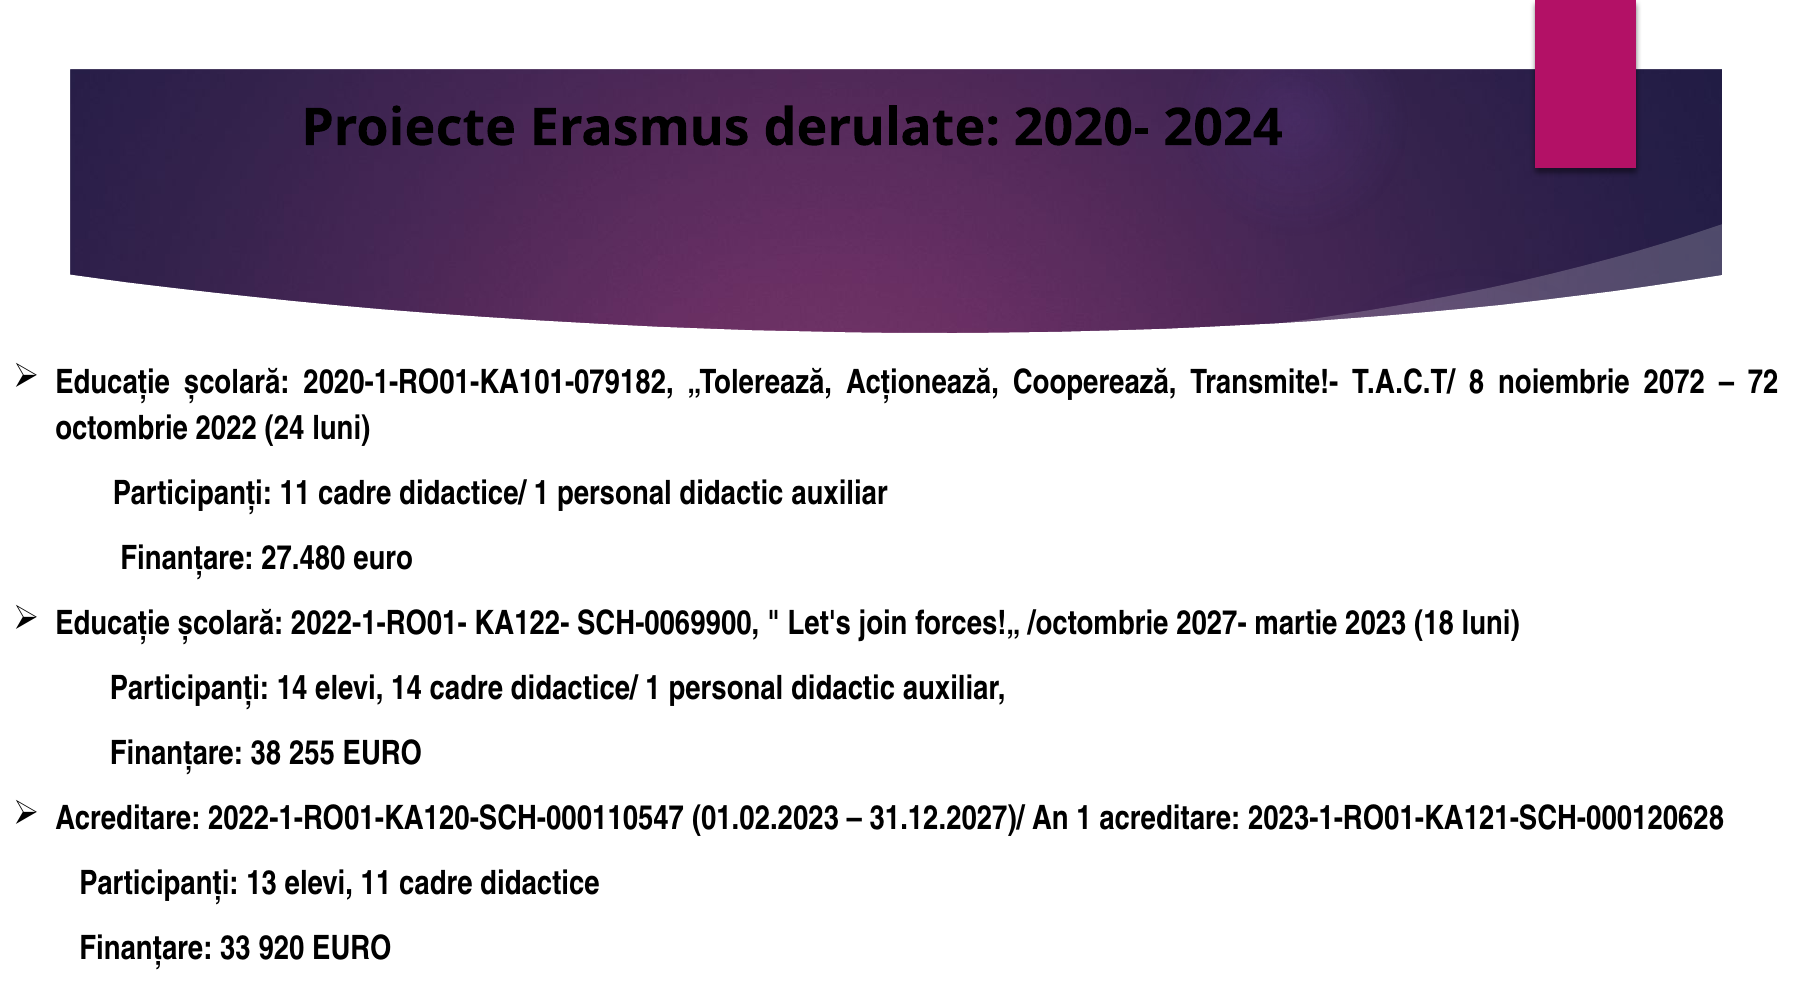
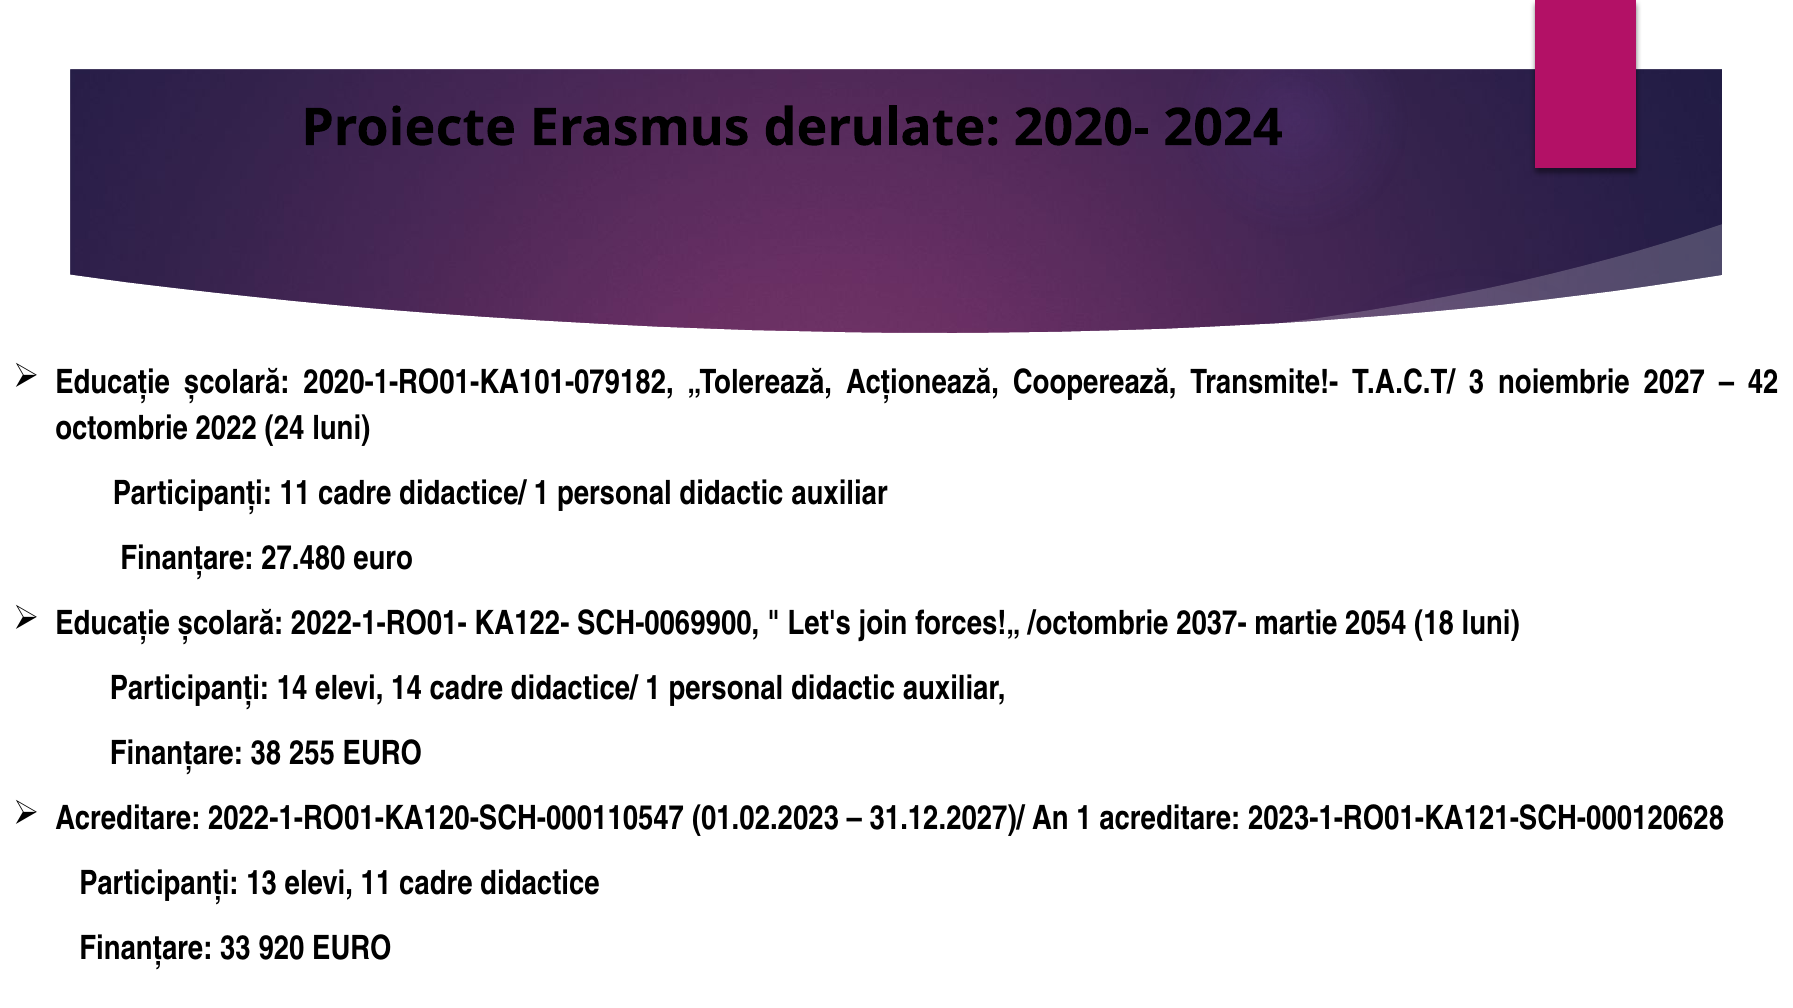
8: 8 -> 3 (1477, 382)
2072: 2072 -> 2027 (1674, 382)
72: 72 -> 42 (1763, 382)
2027-: 2027- -> 2037- (1212, 624)
martie 2023: 2023 -> 2054 (1376, 624)
